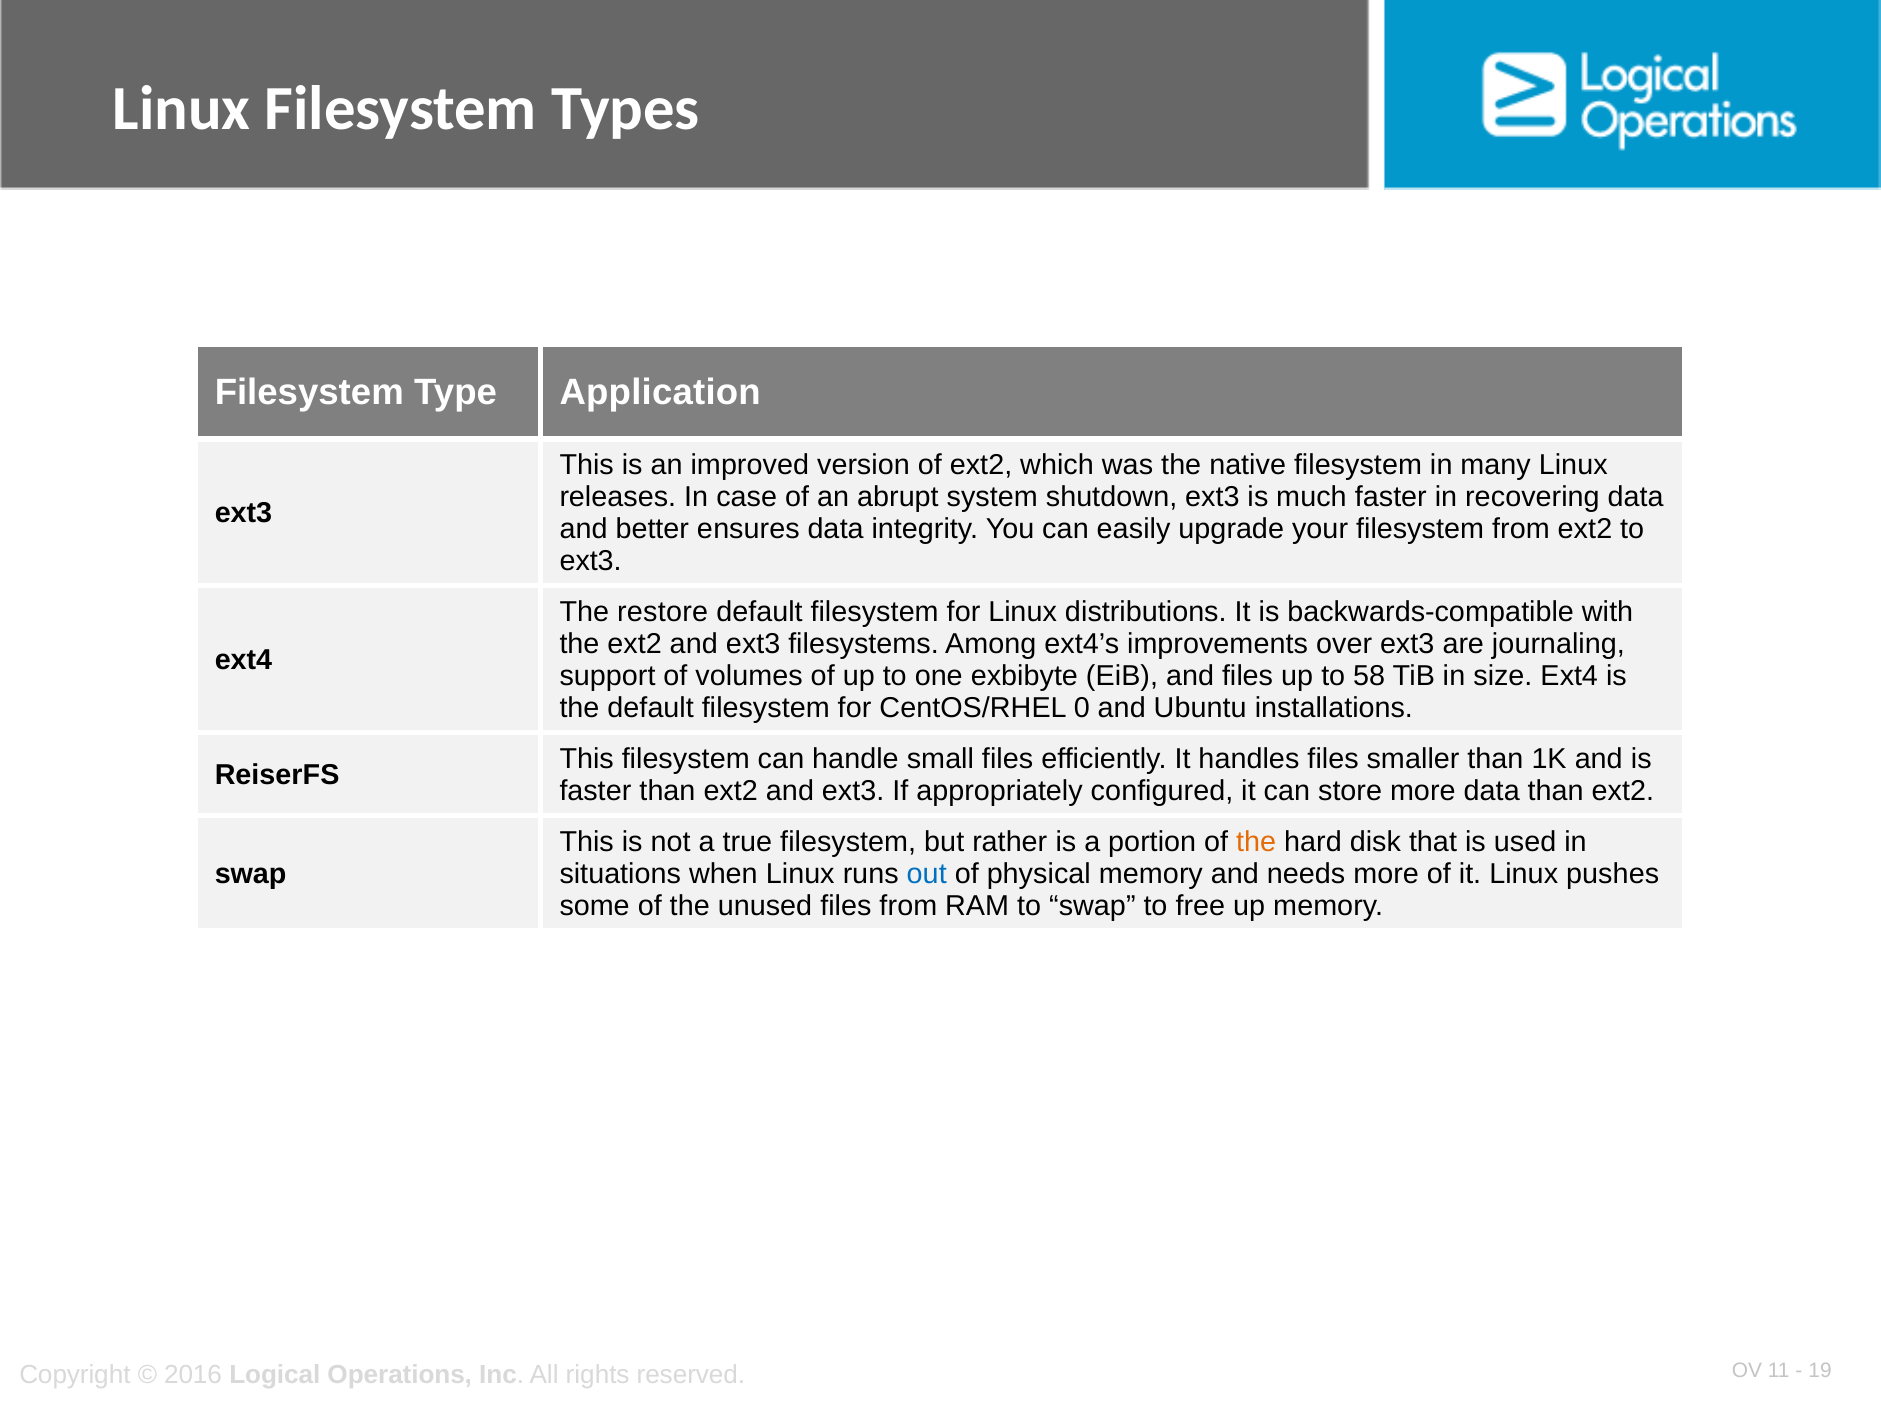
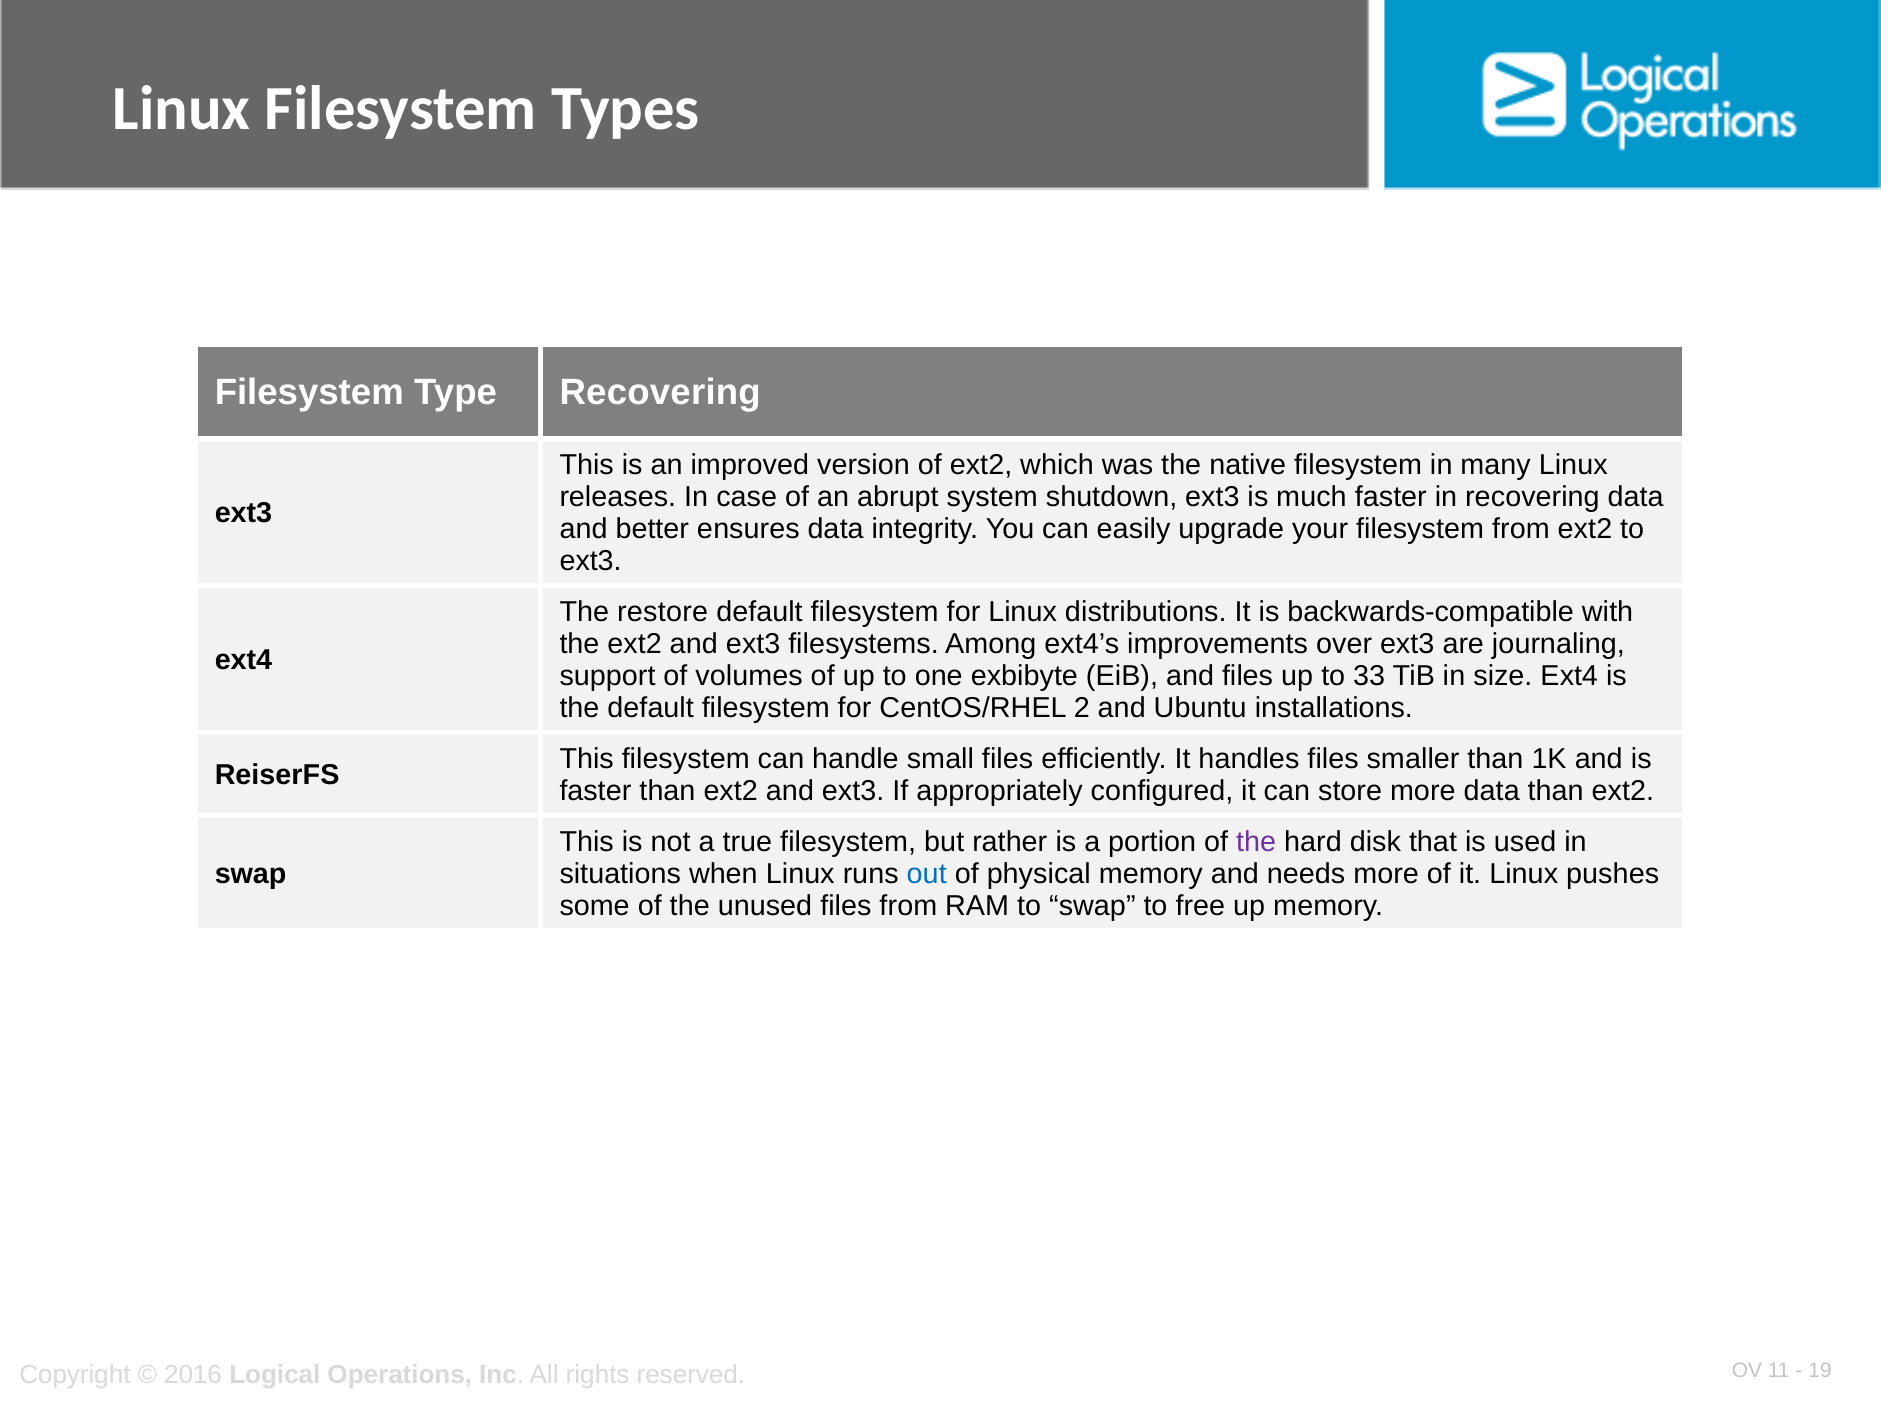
Type Application: Application -> Recovering (660, 392)
58: 58 -> 33 (1369, 676)
0: 0 -> 2 (1082, 708)
the colour: orange -> purple (1256, 841)
